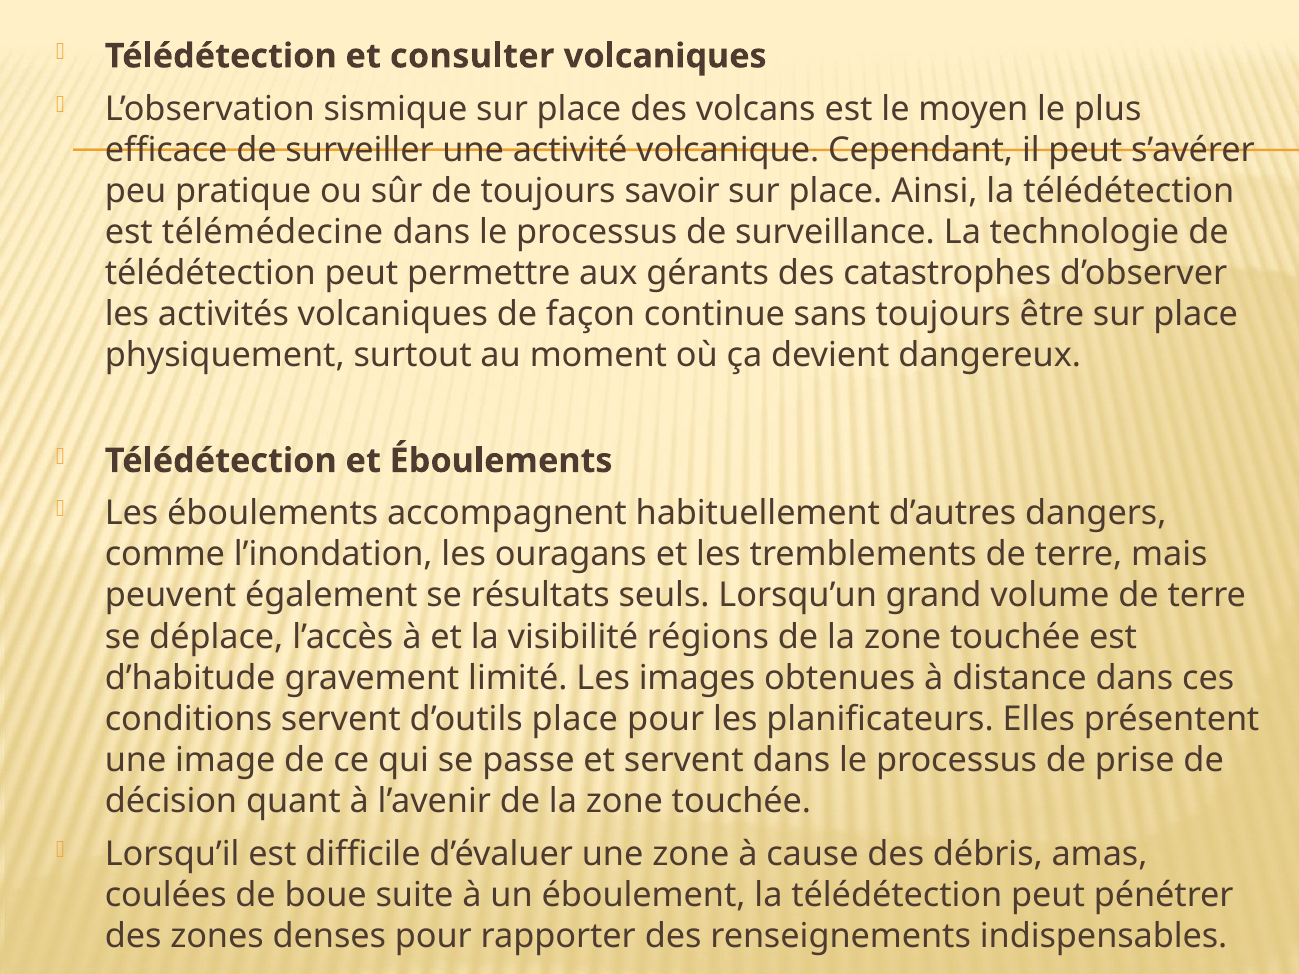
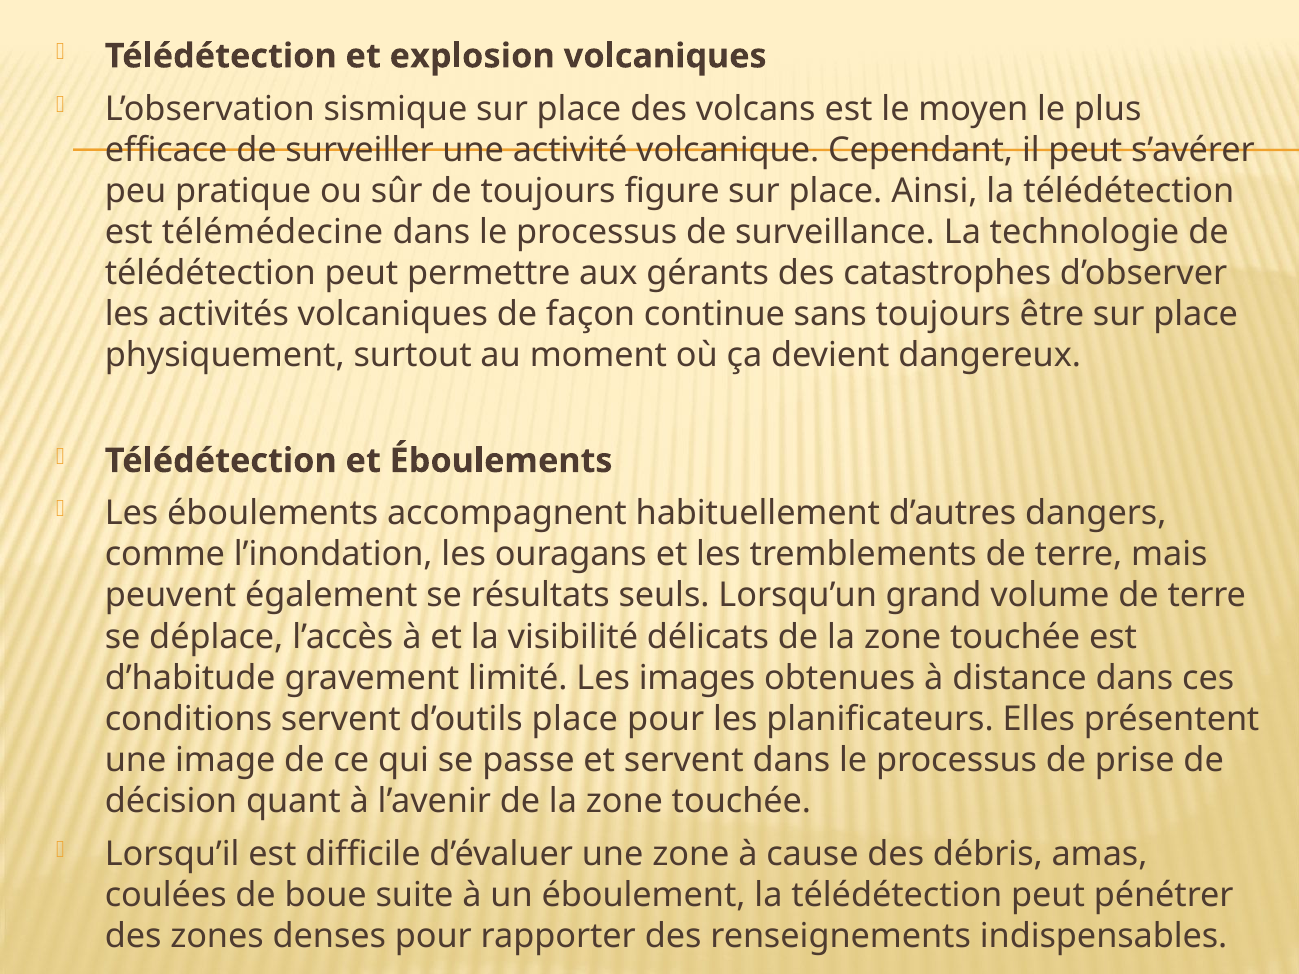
consulter: consulter -> explosion (472, 56)
savoir: savoir -> figure (672, 191)
régions: régions -> délicats (708, 637)
